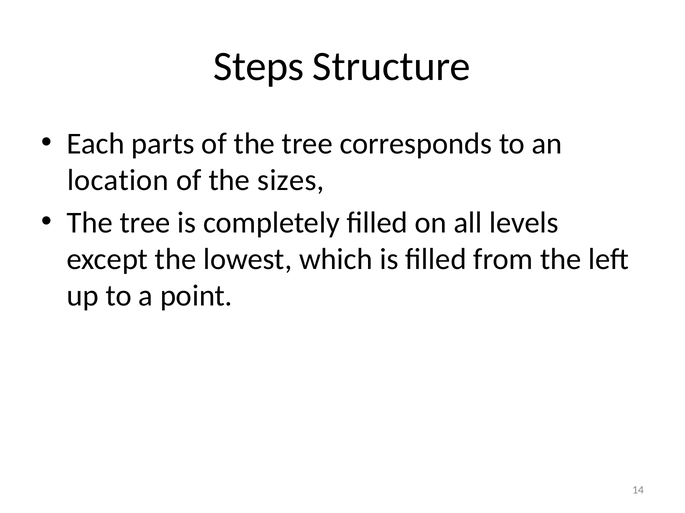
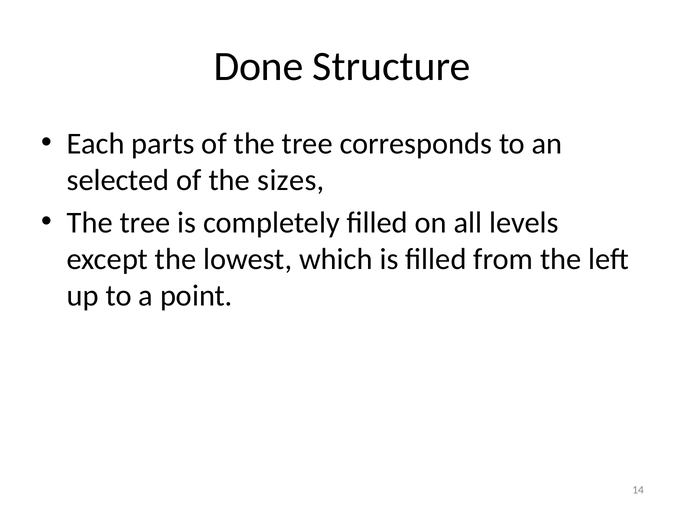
Steps: Steps -> Done (259, 66)
location: location -> selected (118, 180)
